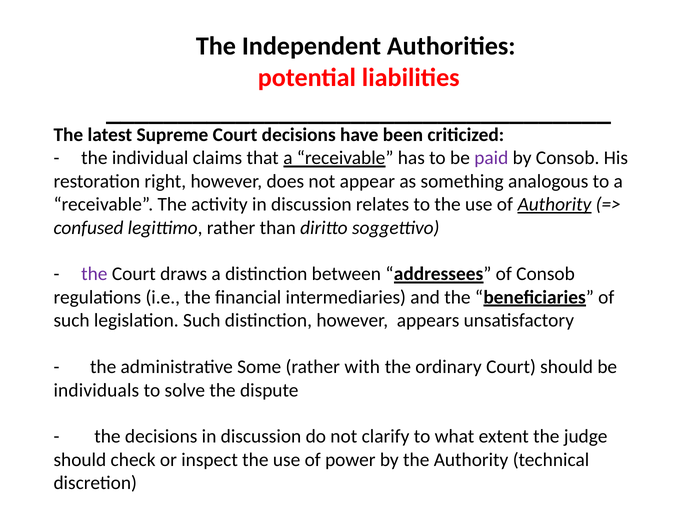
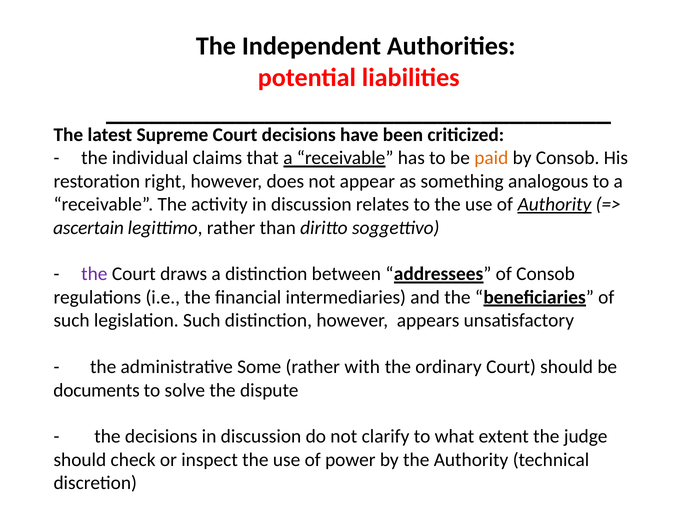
paid colour: purple -> orange (491, 158)
confused: confused -> ascertain (89, 228)
individuals: individuals -> documents (97, 390)
